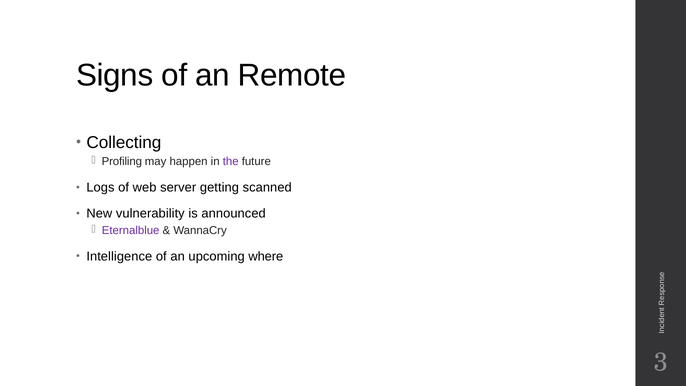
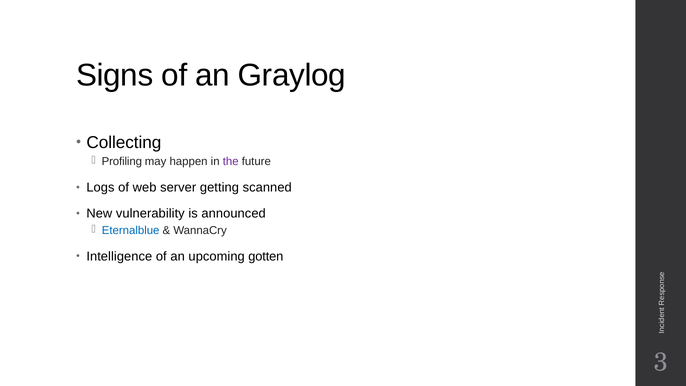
Remote: Remote -> Graylog (292, 75)
Eternalblue colour: purple -> blue (131, 230)
where: where -> gotten (266, 256)
